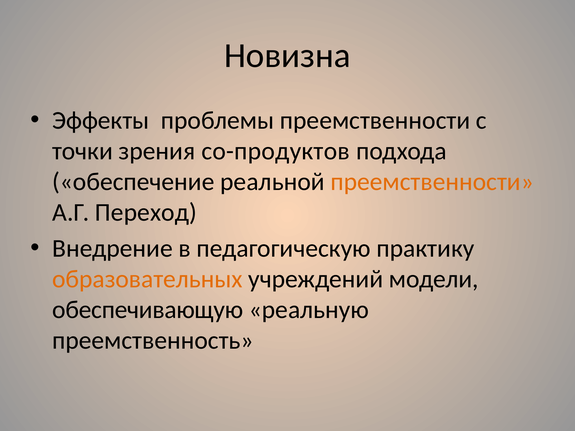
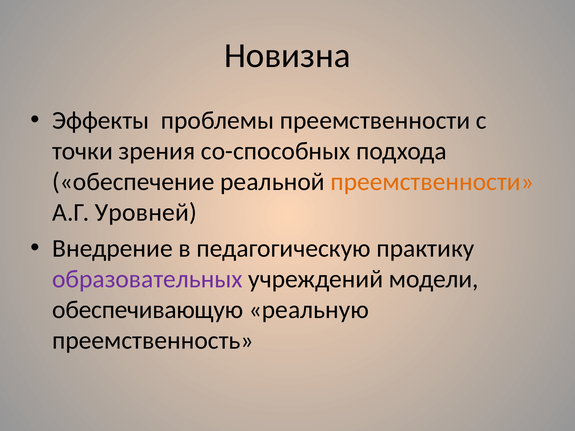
со-продуктов: со-продуктов -> со-способных (276, 151)
Переход: Переход -> Уровней (146, 213)
образовательных colour: orange -> purple (147, 279)
